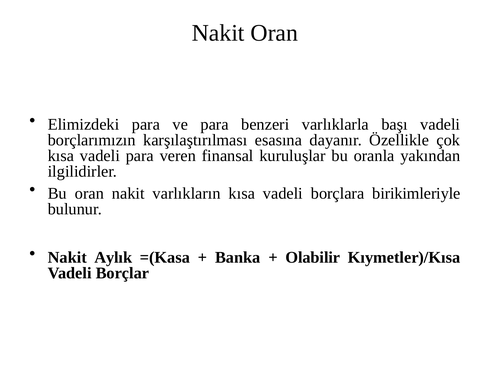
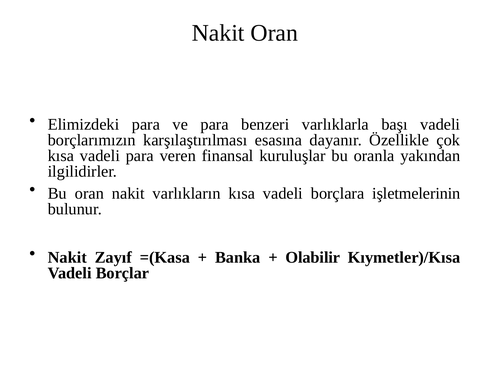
birikimleriyle: birikimleriyle -> işletmelerinin (416, 194)
Aylık: Aylık -> Zayıf (113, 258)
